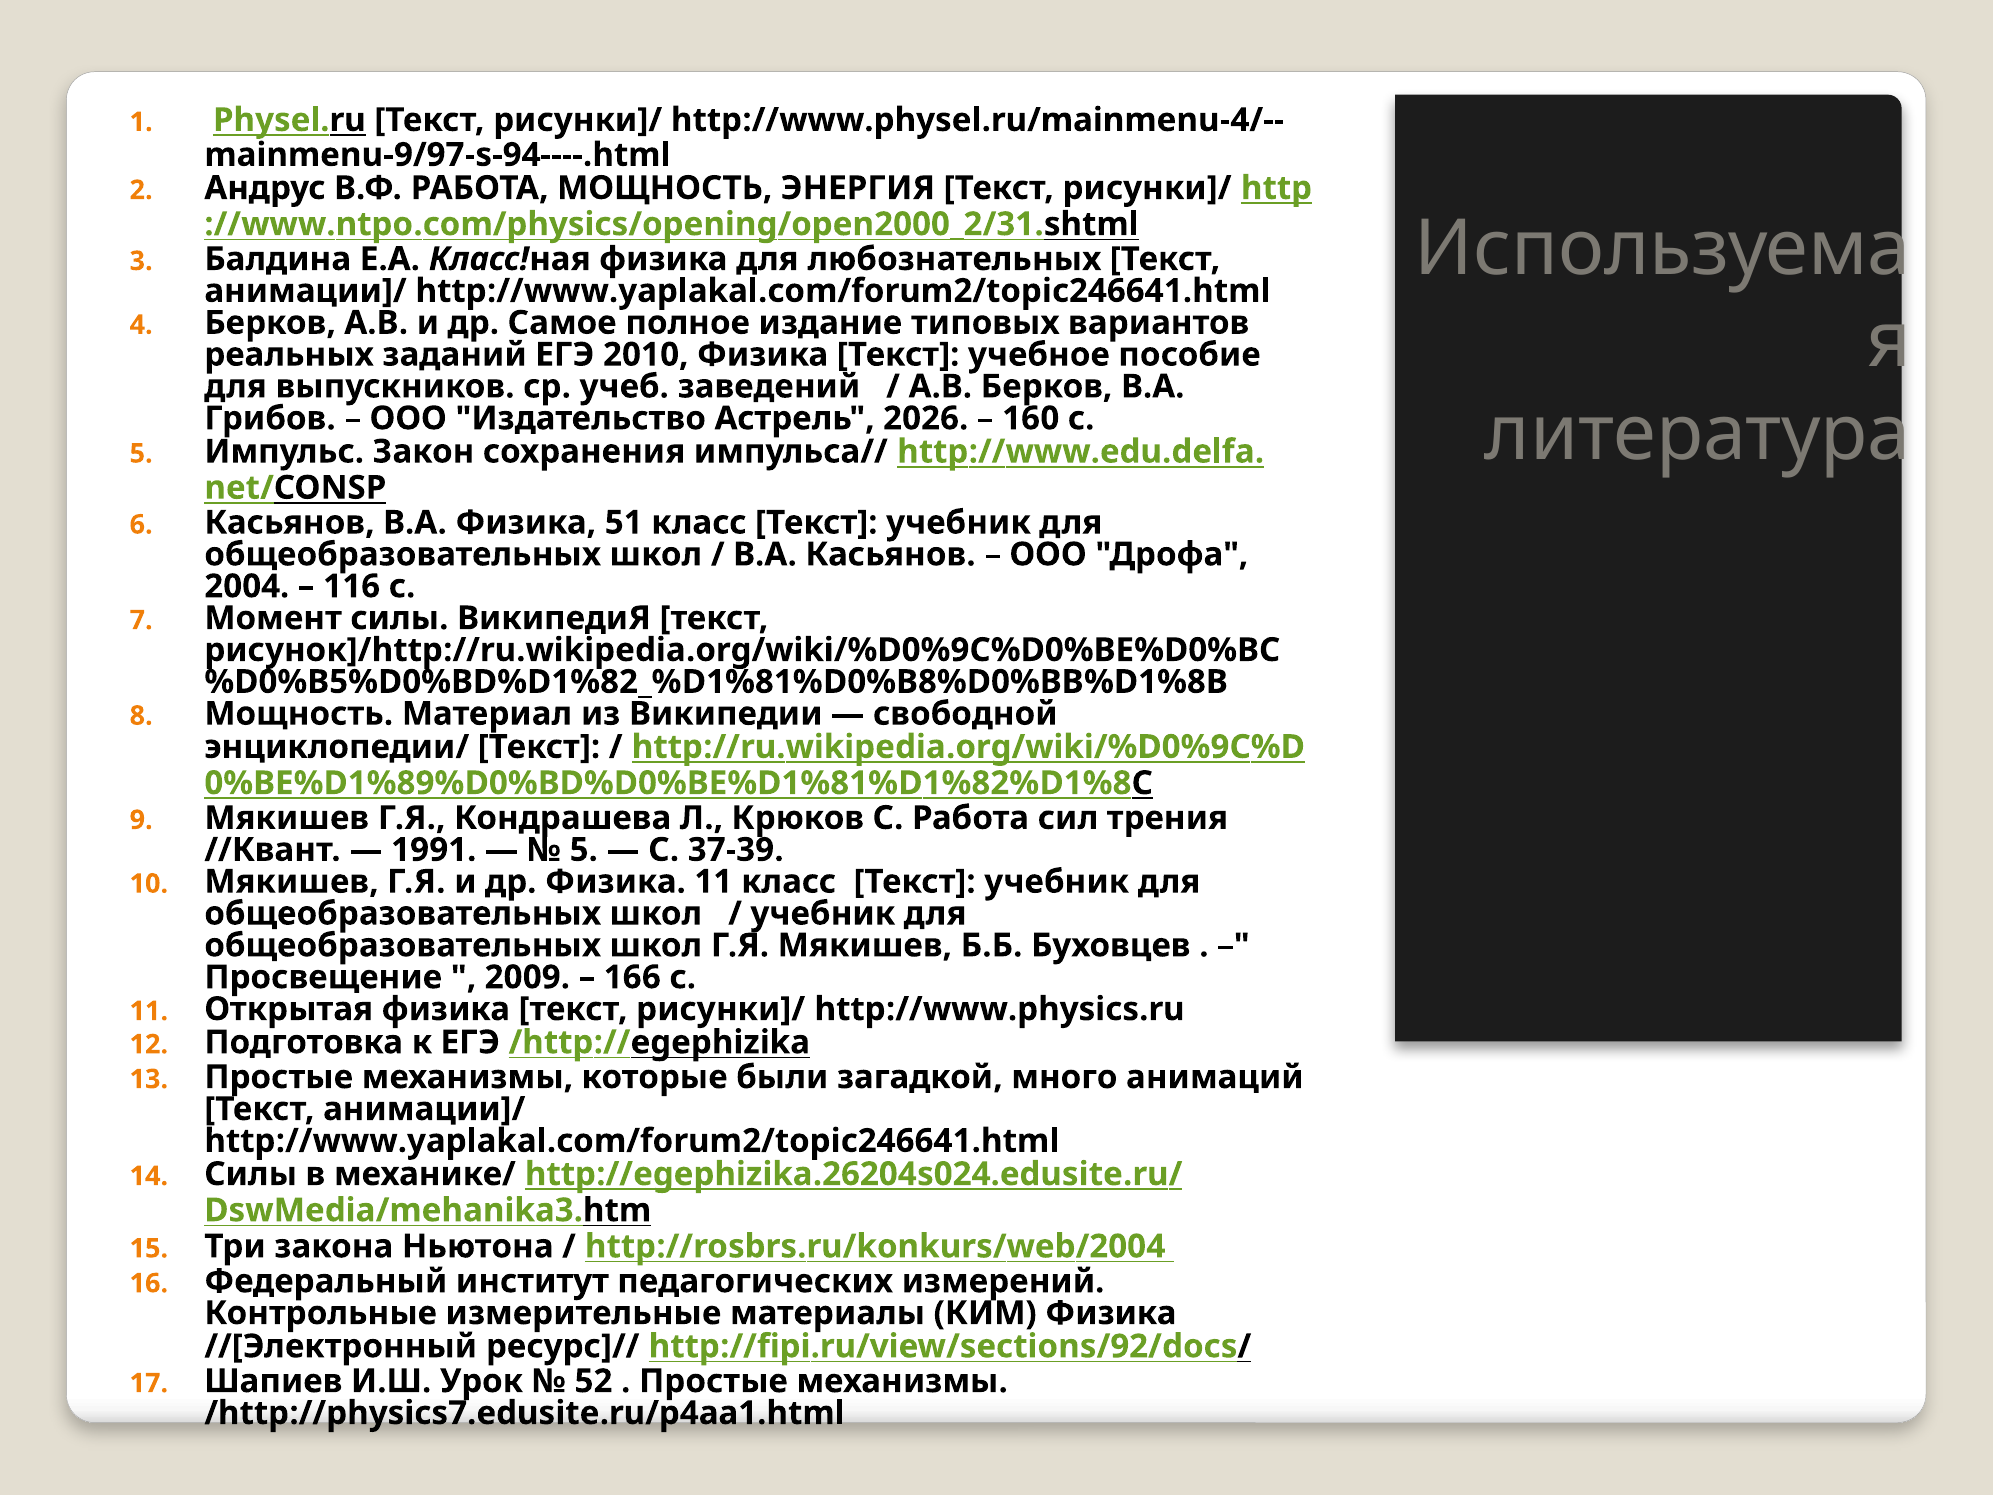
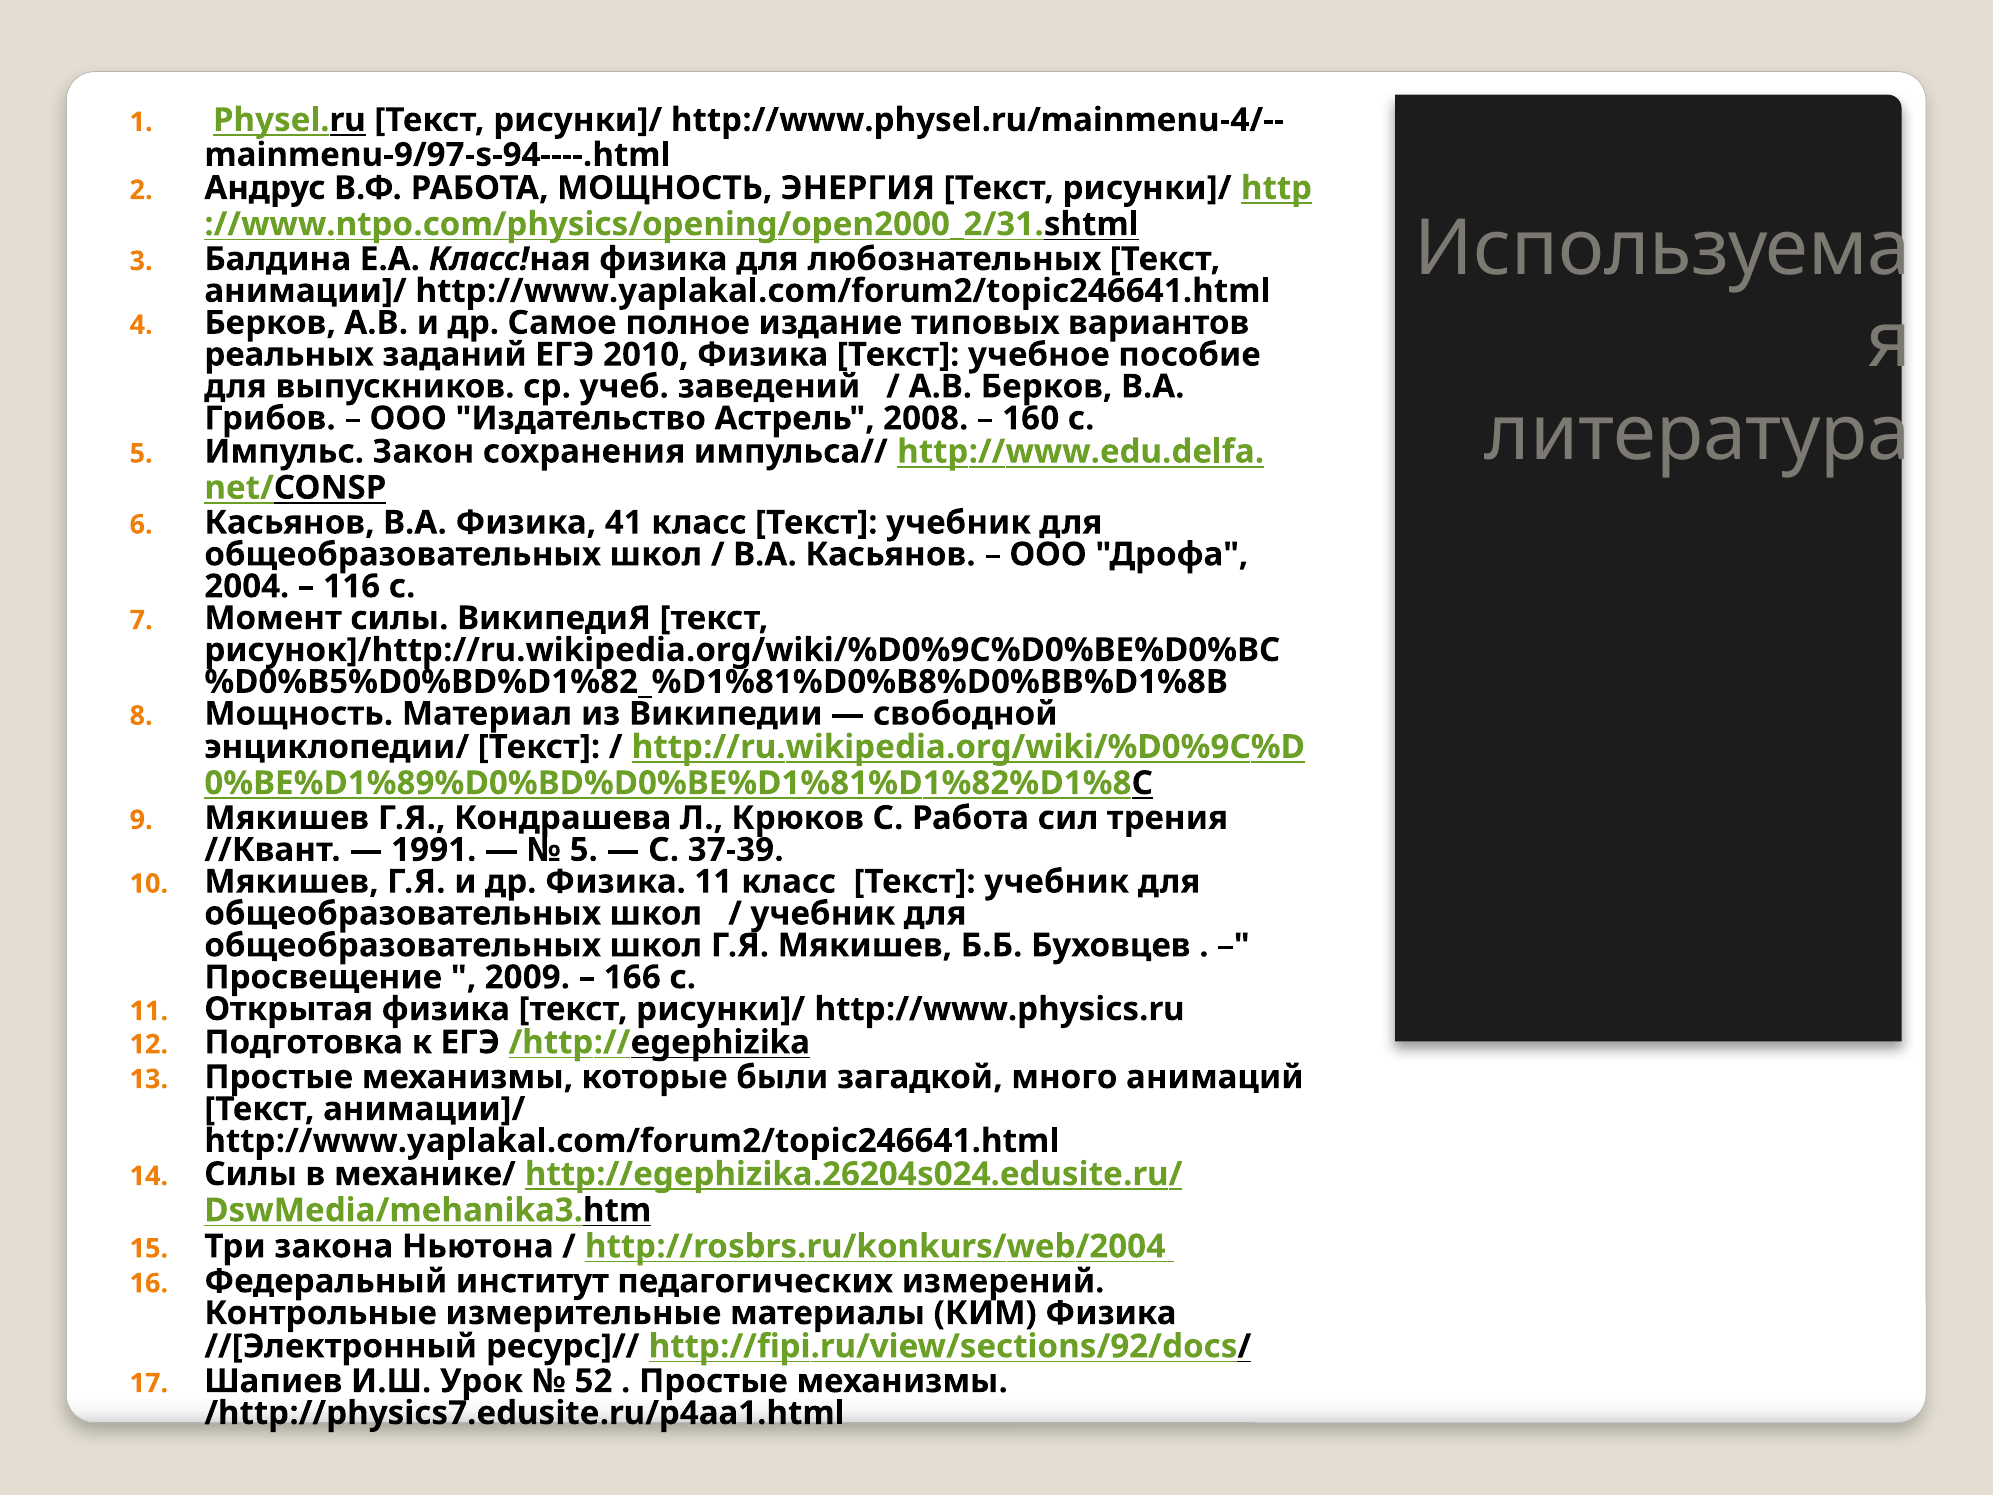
2026: 2026 -> 2008 (926, 418)
51: 51 -> 41 (624, 523)
